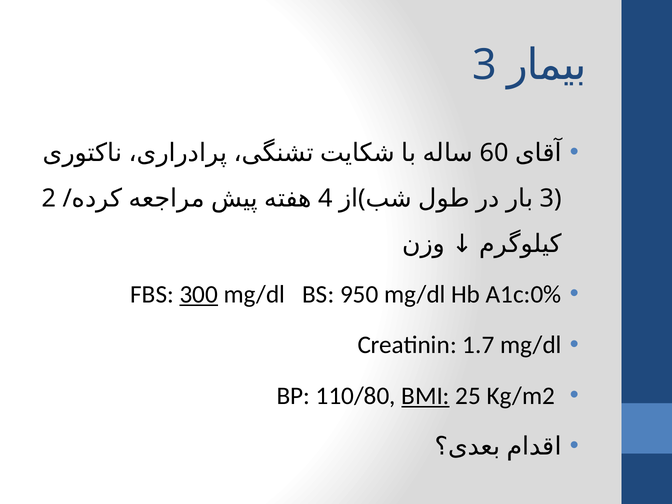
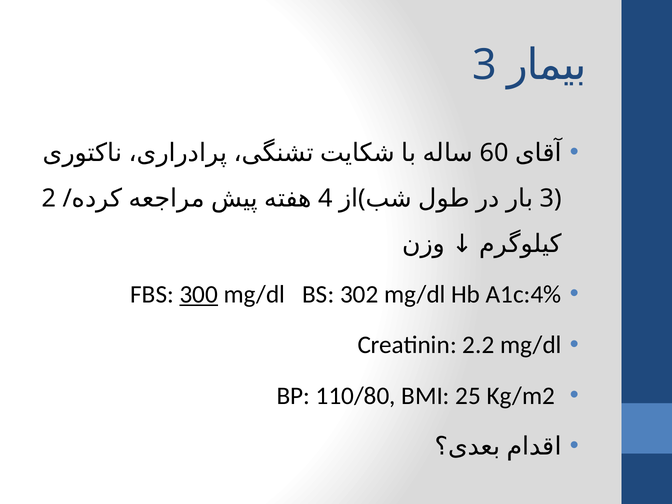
950: 950 -> 302 (359, 294)
A1c:0%: A1c:0% -> A1c:4% (524, 294)
1.7: 1.7 -> 2.2 (478, 345)
BMI underline: present -> none (426, 396)
